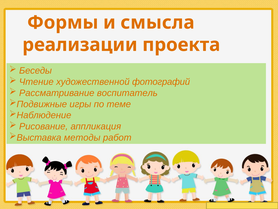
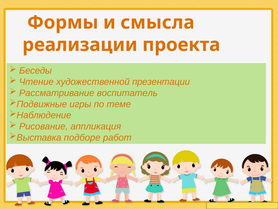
фотографий: фотографий -> презентации (161, 82)
методы: методы -> подборе (82, 137)
